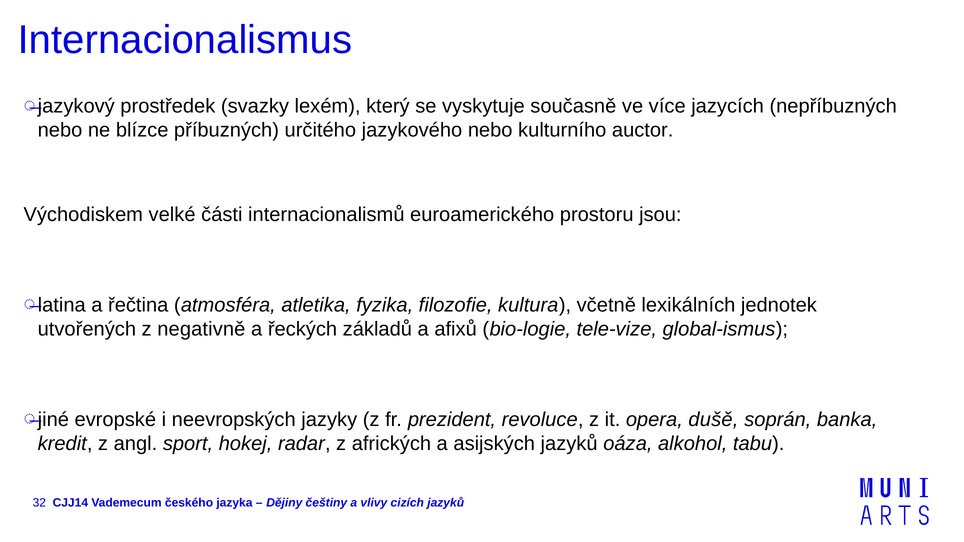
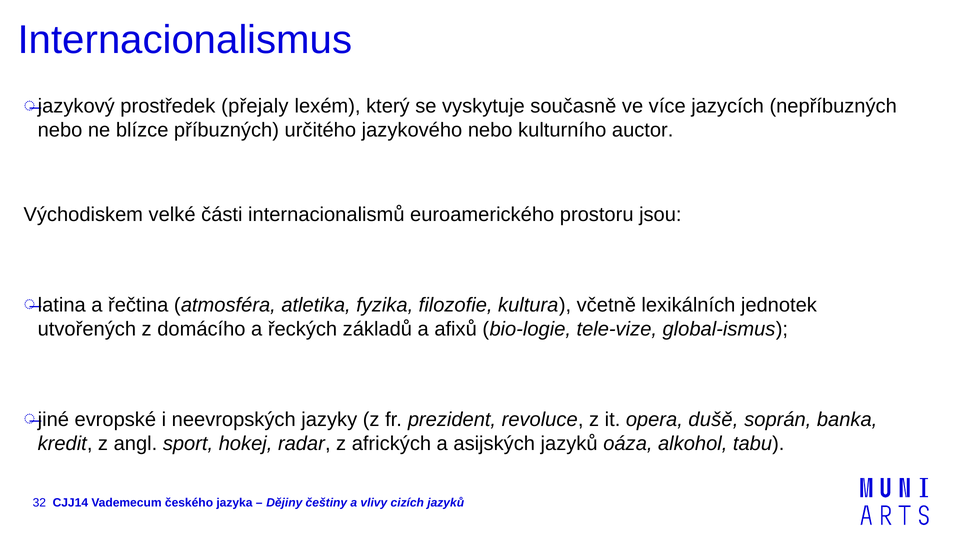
svazky: svazky -> přejaly (255, 106)
negativně: negativně -> domácího (201, 329)
